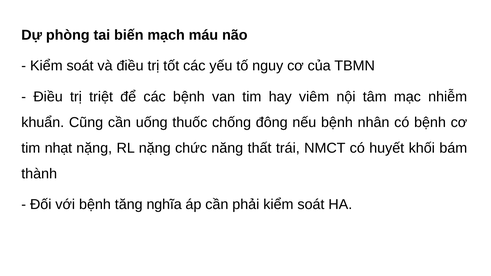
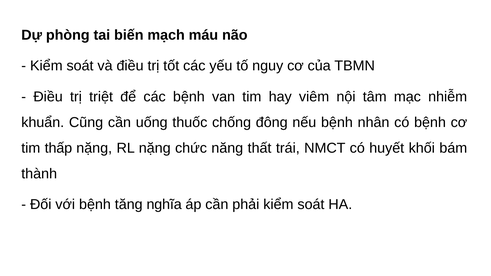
nhạt: nhạt -> thấp (58, 148)
